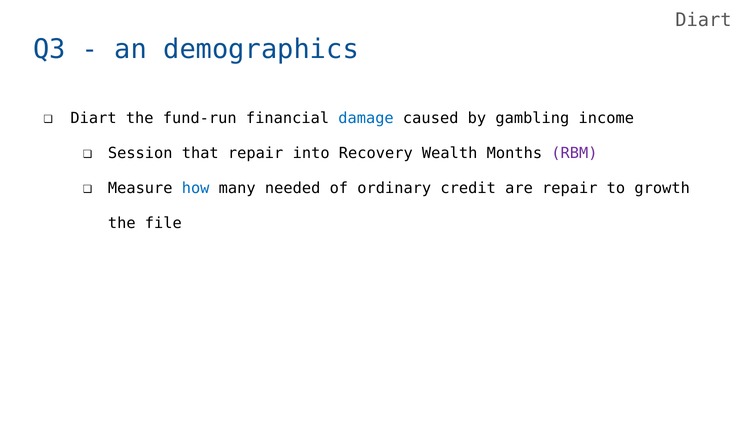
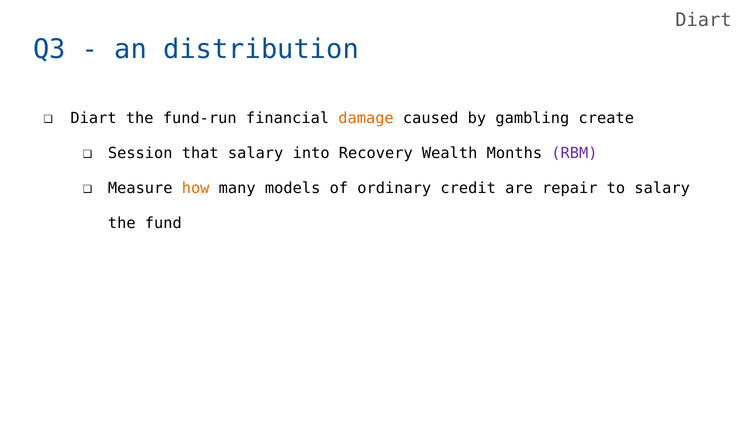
demographics: demographics -> distribution (261, 50)
damage colour: blue -> orange (366, 119)
income: income -> create (606, 119)
that repair: repair -> salary (256, 154)
how colour: blue -> orange (196, 189)
needed: needed -> models (293, 189)
to growth: growth -> salary (662, 189)
file: file -> fund (163, 224)
